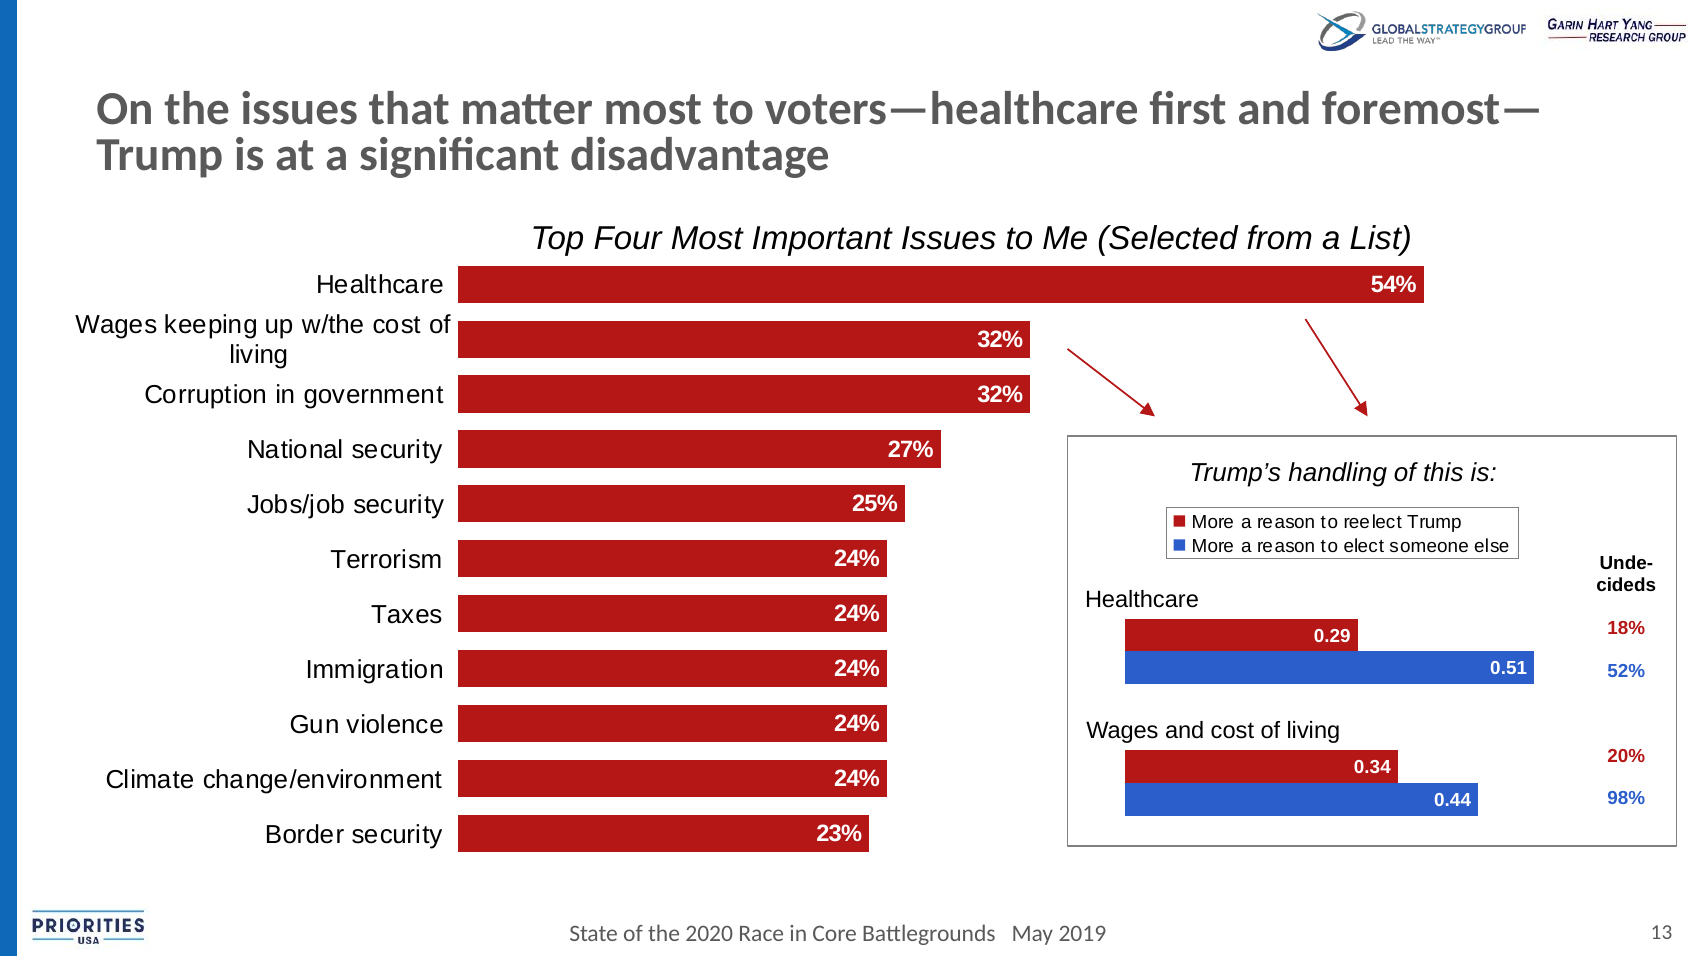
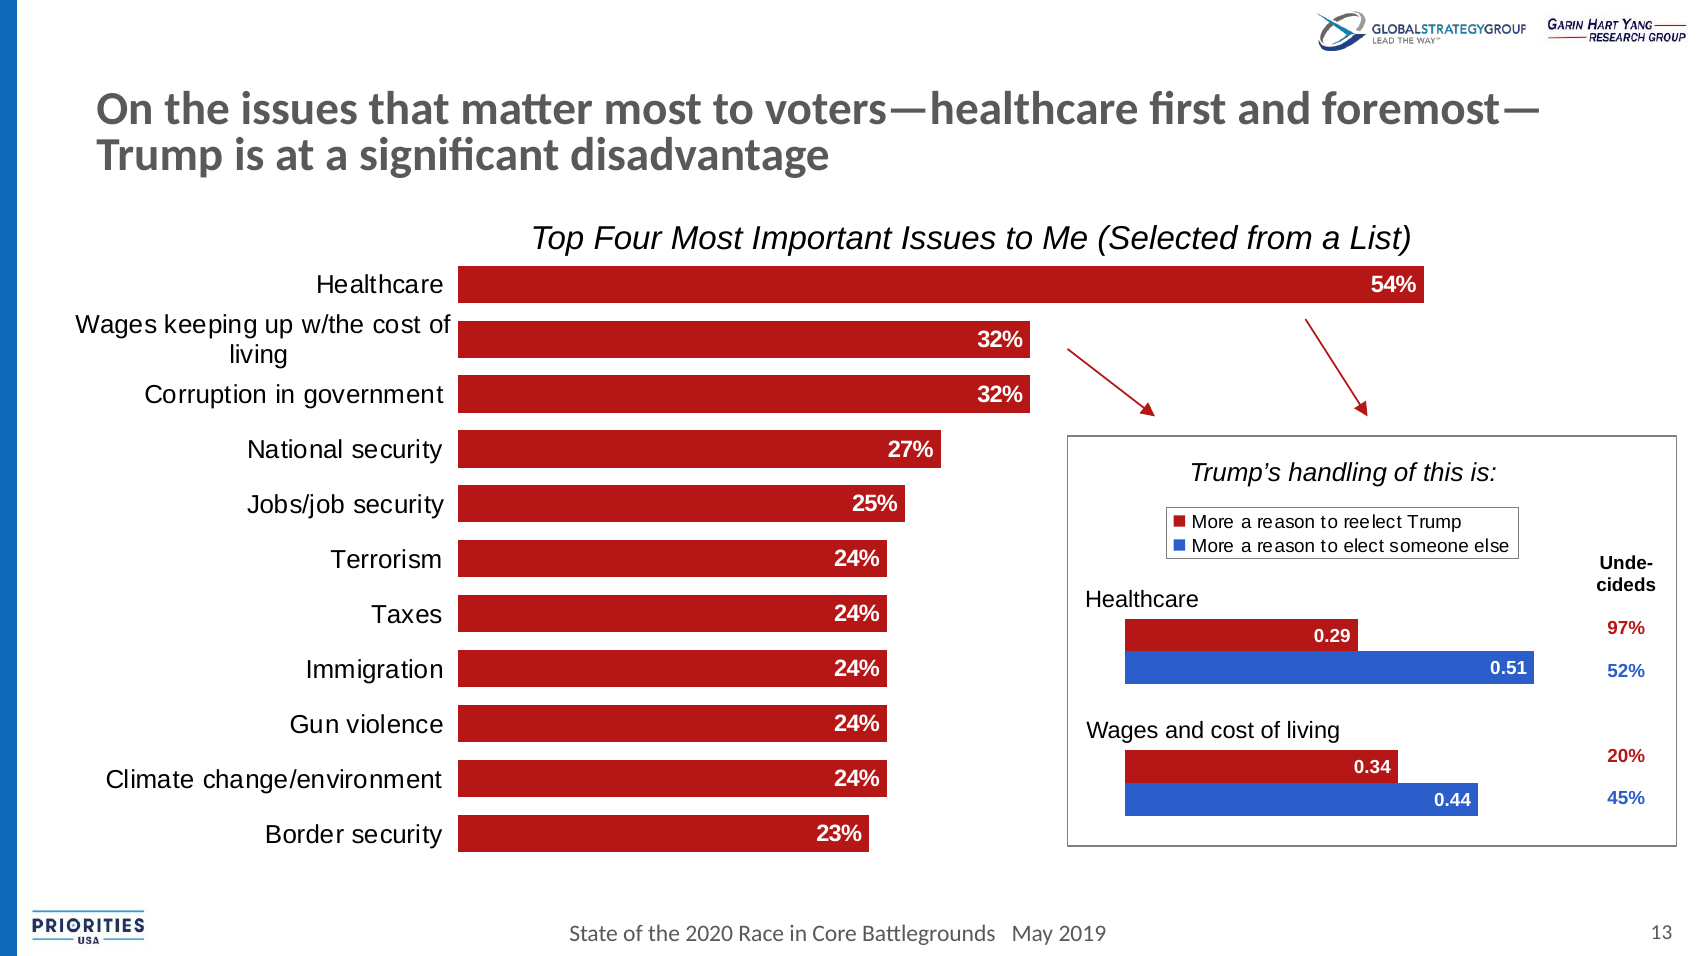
18%: 18% -> 97% (1626, 629)
98%: 98% -> 45% (1626, 799)
